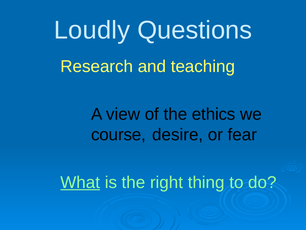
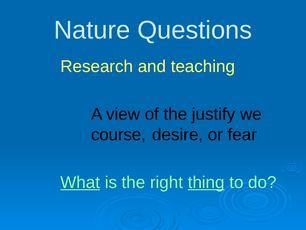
Loudly: Loudly -> Nature (92, 30)
ethics: ethics -> justify (214, 114)
thing underline: none -> present (206, 182)
